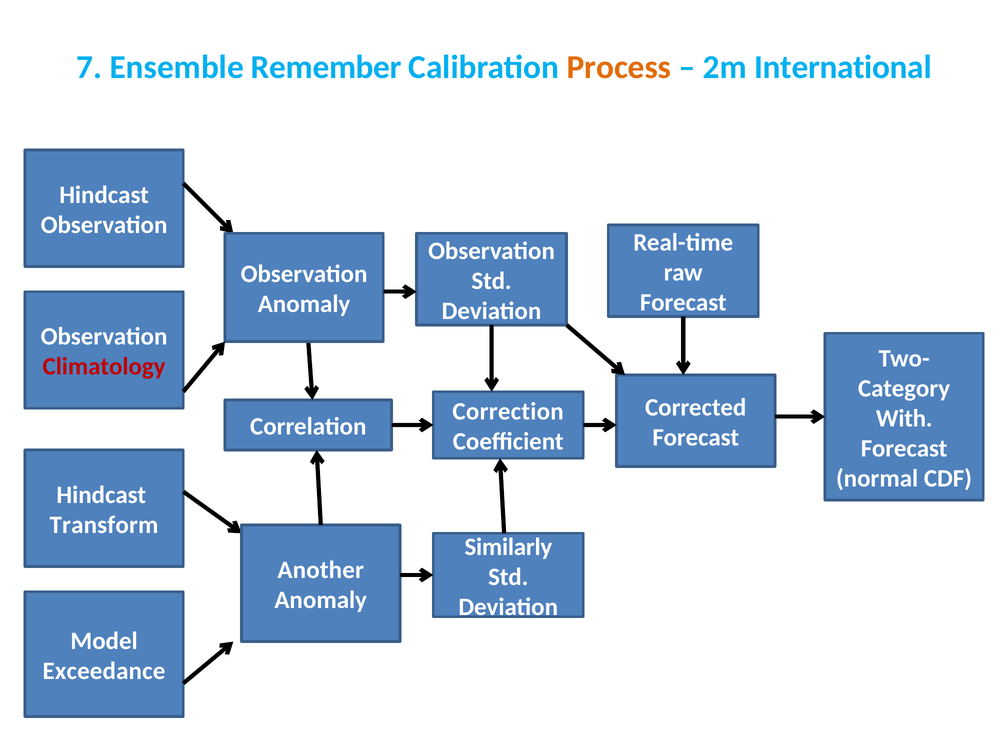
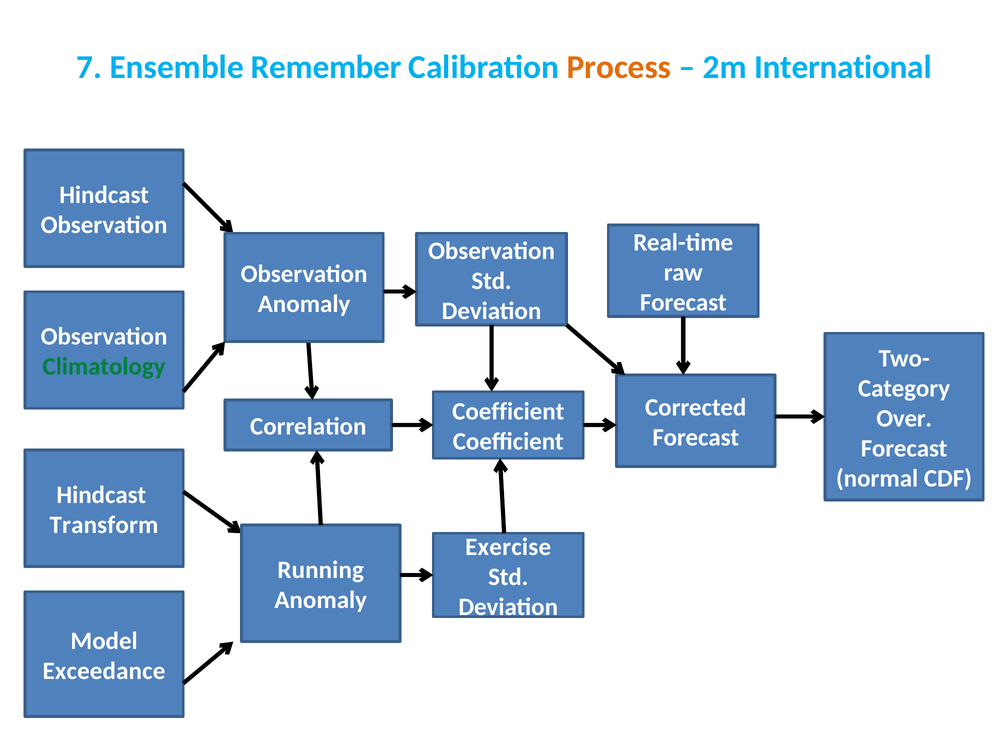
Climatology colour: red -> green (104, 367)
Correction: Correction -> Coefficient (508, 412)
With: With -> Over (904, 418)
Similarly: Similarly -> Exercise (508, 547)
Another: Another -> Running (321, 570)
